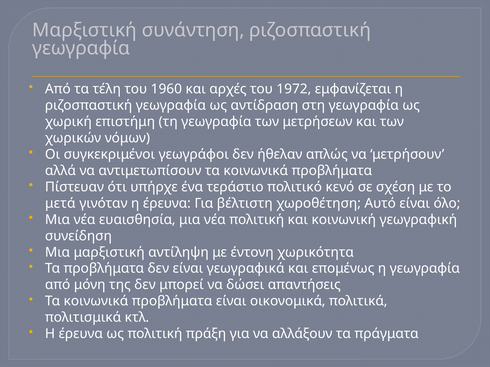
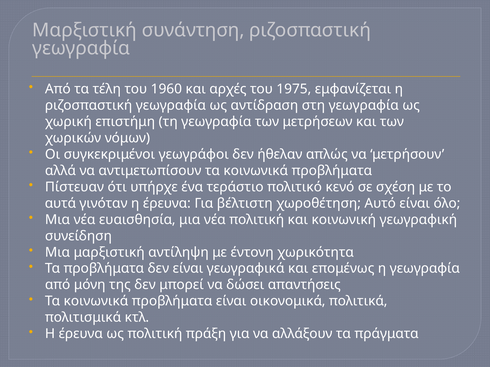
1972: 1972 -> 1975 (294, 89)
μετά: μετά -> αυτά (60, 204)
